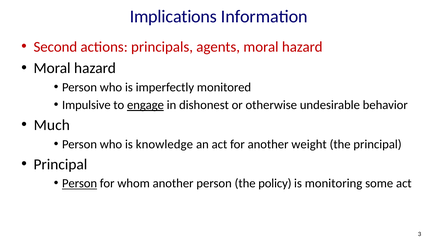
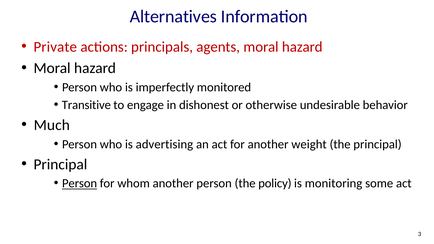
Implications: Implications -> Alternatives (173, 16)
Second: Second -> Private (55, 47)
Impulsive: Impulsive -> Transitive (86, 105)
engage underline: present -> none (145, 105)
knowledge: knowledge -> advertising (164, 144)
